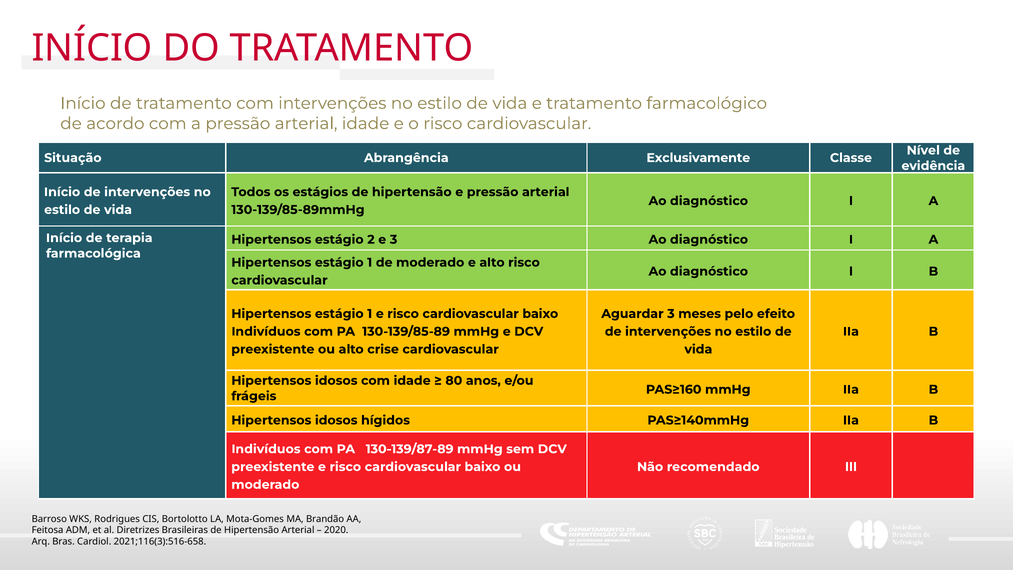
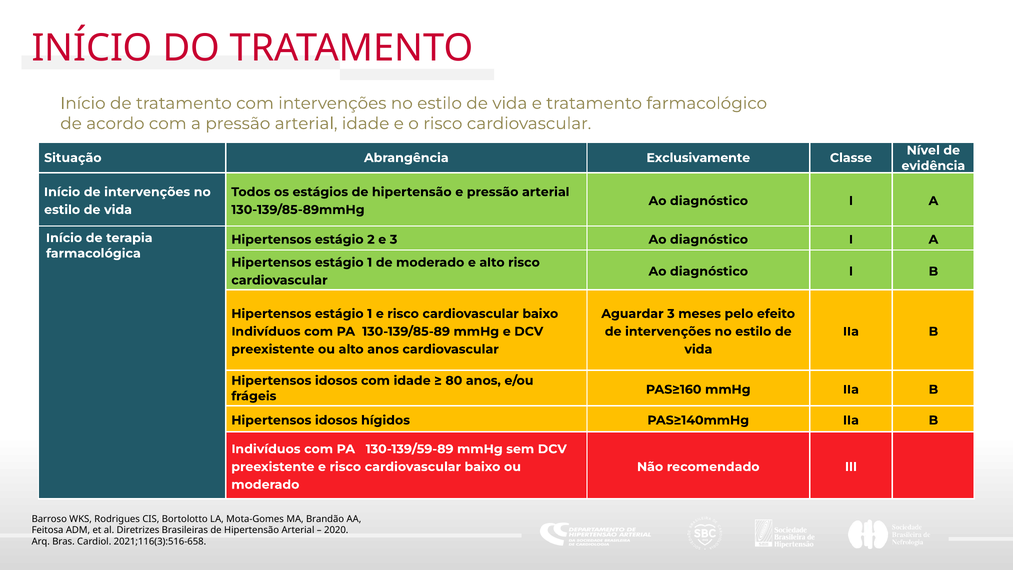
alto crise: crise -> anos (383, 349)
130-139/87-89: 130-139/87-89 -> 130-139/59-89 (410, 449)
